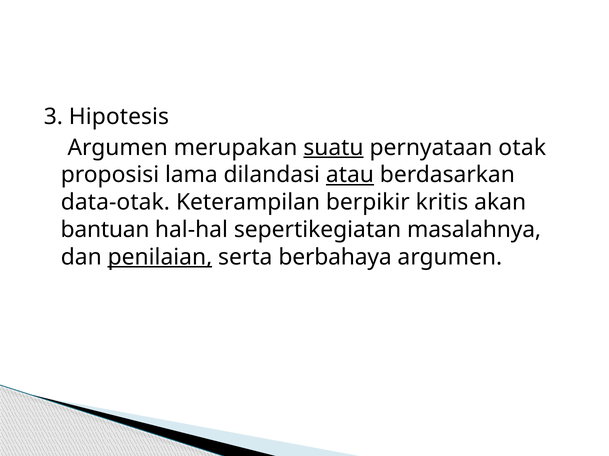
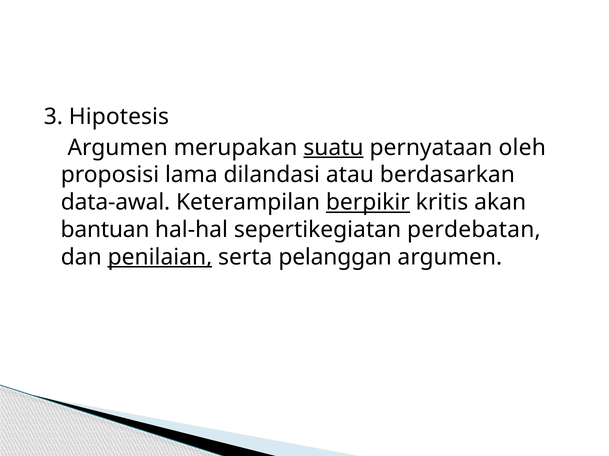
otak: otak -> oleh (522, 148)
atau underline: present -> none (350, 175)
data-otak: data-otak -> data-awal (116, 203)
berpikir underline: none -> present (368, 203)
masalahnya: masalahnya -> perdebatan (474, 230)
berbahaya: berbahaya -> pelanggan (335, 257)
